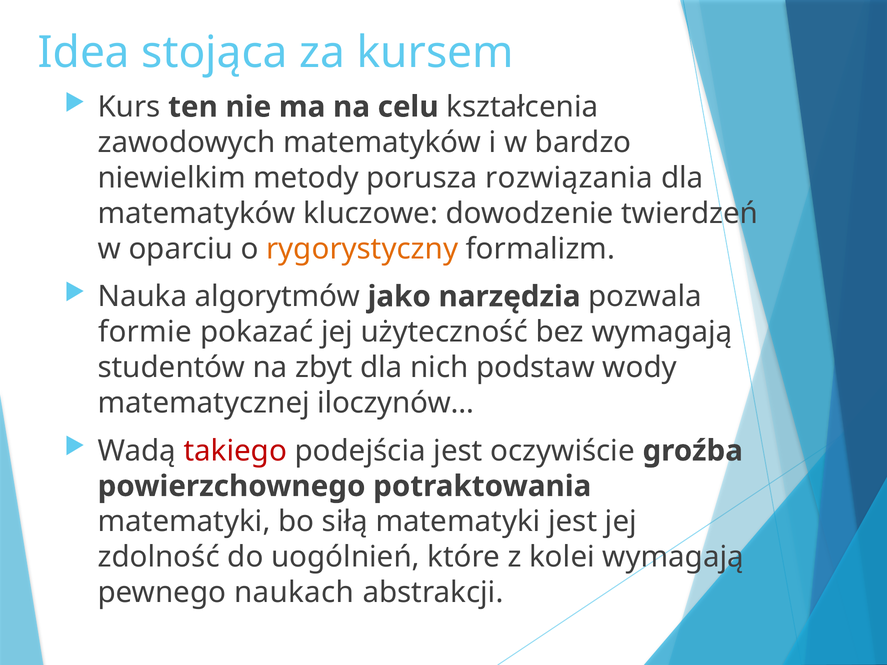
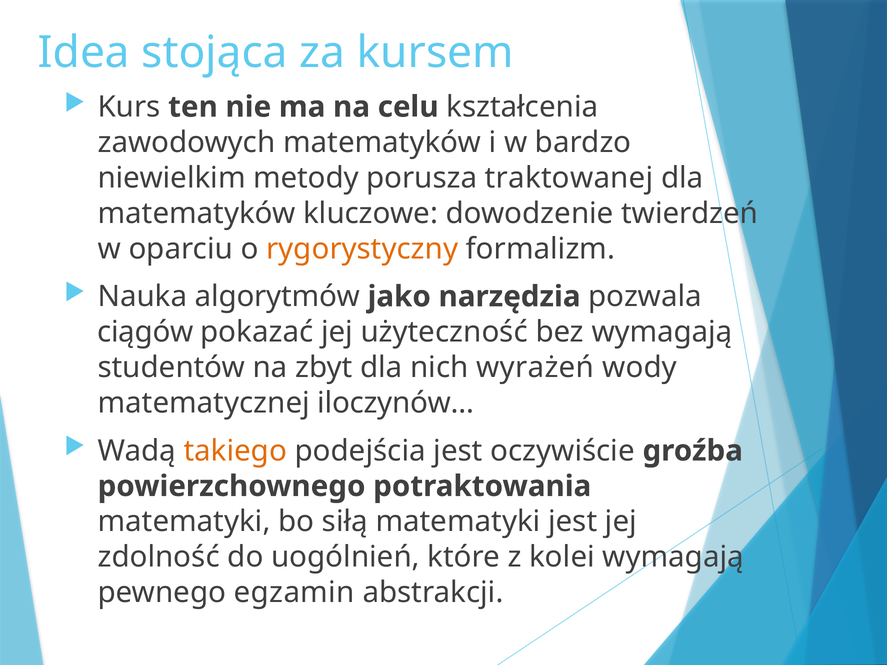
rozwiązania: rozwiązania -> traktowanej (569, 178)
formie: formie -> ciągów (145, 332)
podstaw: podstaw -> wyrażeń (535, 368)
takiego colour: red -> orange (235, 451)
naukach: naukach -> egzamin (294, 593)
